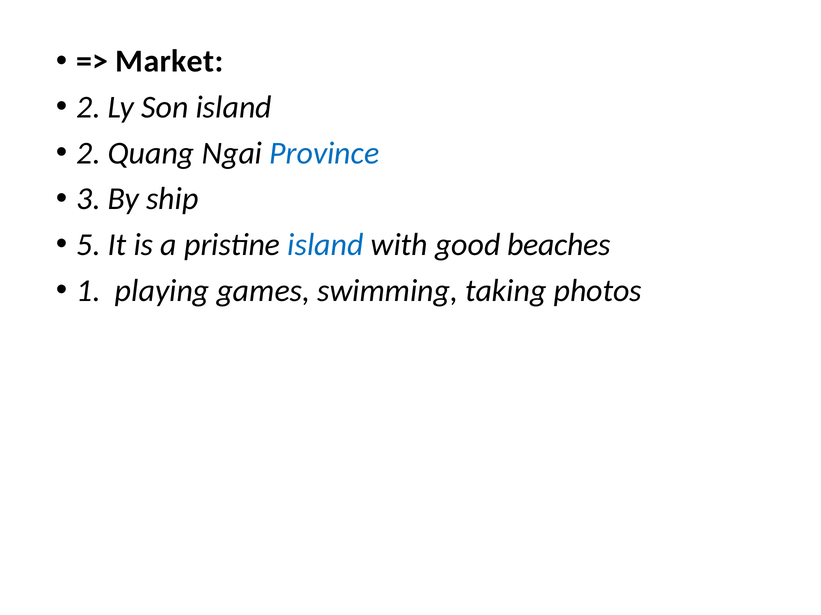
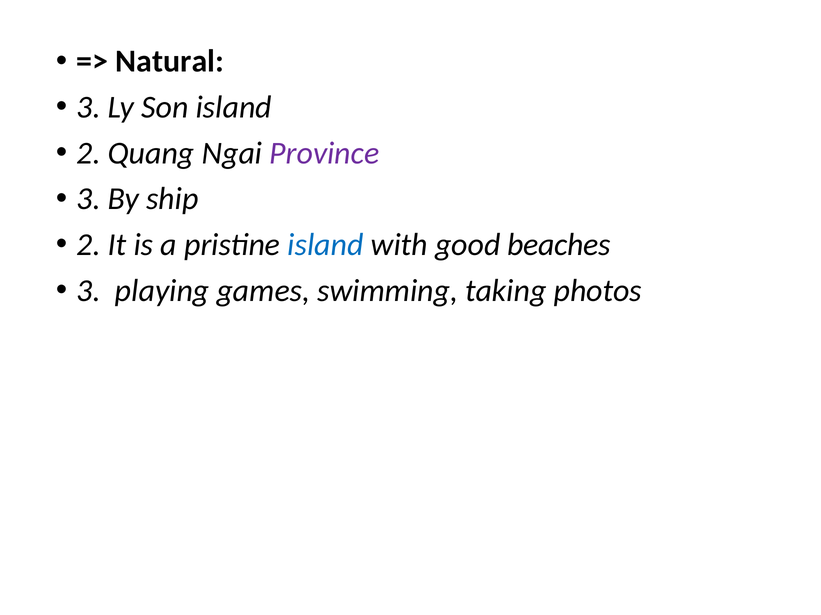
Market: Market -> Natural (170, 61)
2: 2 -> 3 (89, 107)
Province colour: blue -> purple (324, 153)
5: 5 -> 2 (89, 245)
1: 1 -> 3 (89, 291)
